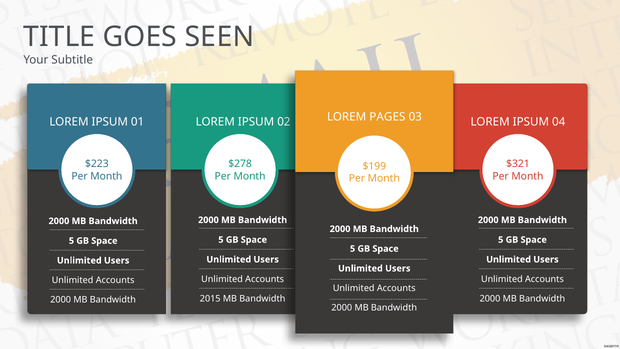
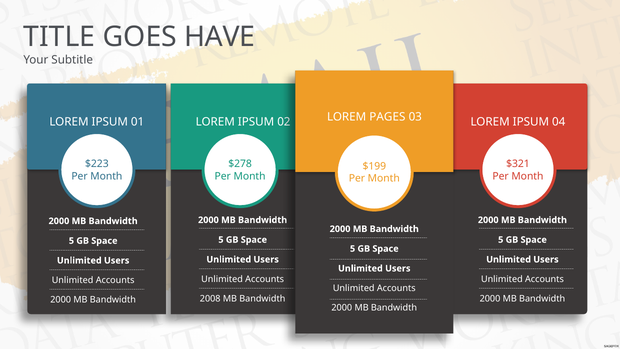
SEEN: SEEN -> HAVE (220, 37)
2015: 2015 -> 2008 (210, 299)
